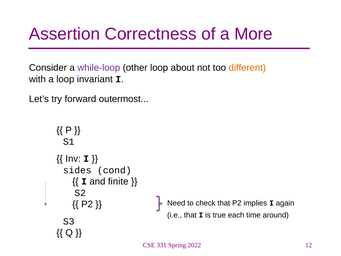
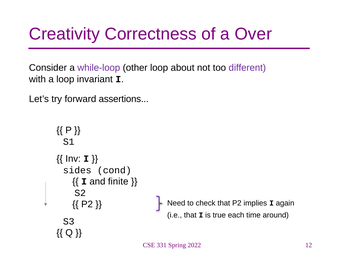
Assertion: Assertion -> Creativity (64, 34)
More: More -> Over (253, 34)
different colour: orange -> purple (247, 68)
outermost: outermost -> assertions (124, 99)
